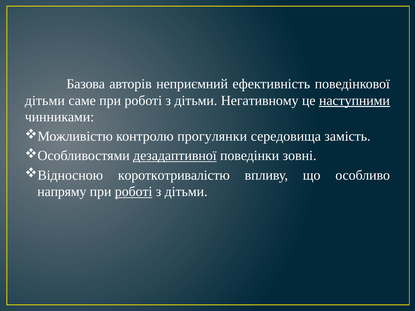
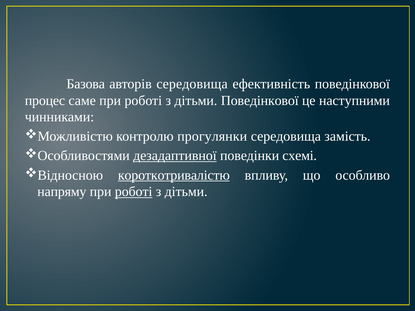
авторів неприємний: неприємний -> середовища (192, 84)
дітьми: дітьми -> процес (45, 101)
дітьми Негативному: Негативному -> Поведінкової (260, 101)
наступними underline: present -> none (354, 101)
зовні: зовні -> схемі (300, 156)
короткотривалістю underline: none -> present (174, 175)
